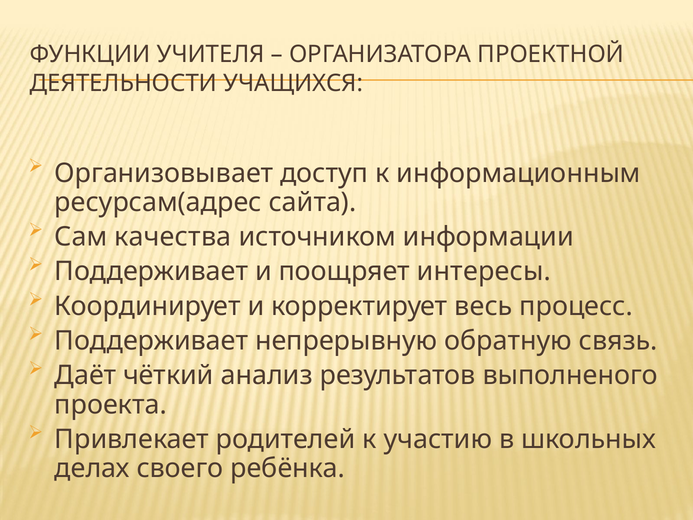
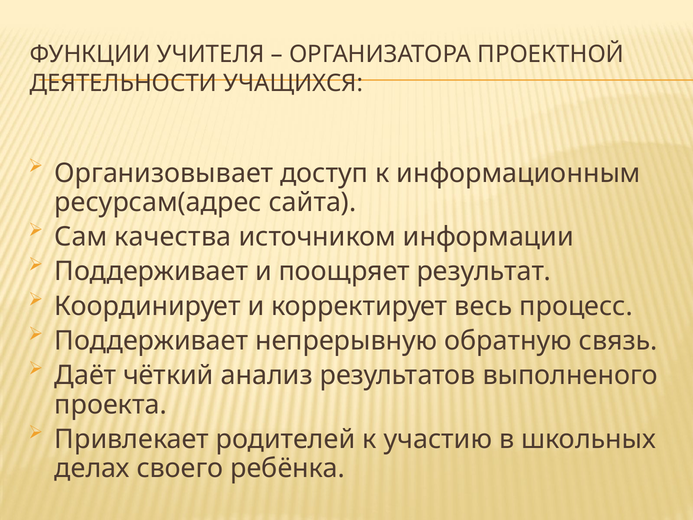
интересы: интересы -> результат (484, 271)
